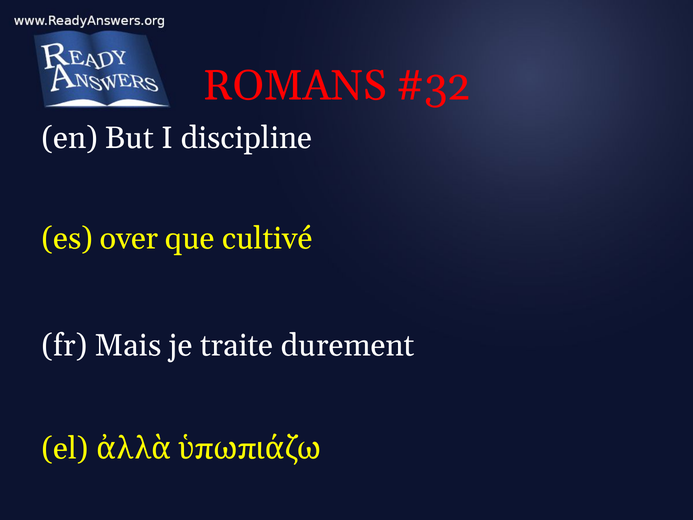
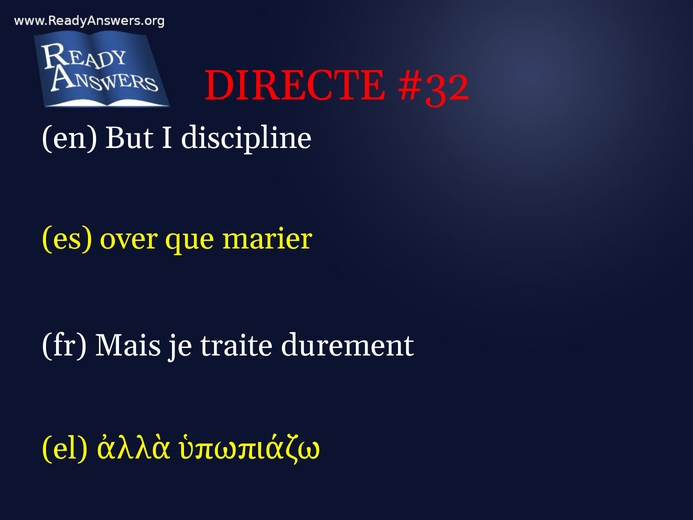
ROMANS: ROMANS -> DIRECTE (295, 86)
cultivé: cultivé -> marier (268, 238)
